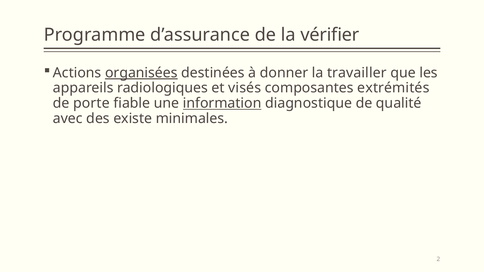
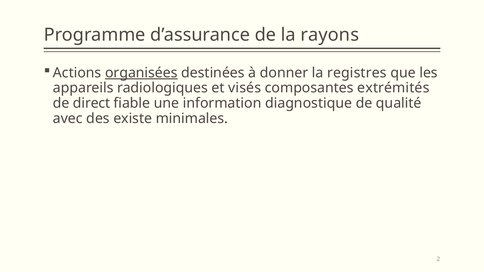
vérifier: vérifier -> rayons (330, 35)
travailler: travailler -> registres (357, 73)
porte: porte -> direct (92, 103)
information underline: present -> none (222, 103)
